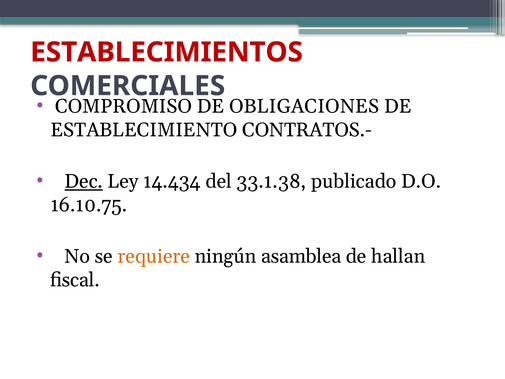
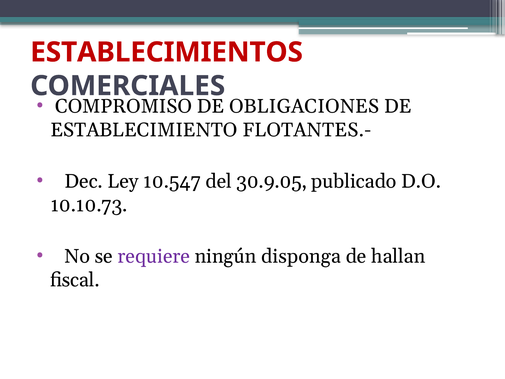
CONTRATOS.-: CONTRATOS.- -> FLOTANTES.- (307, 130)
Dec underline: present -> none (84, 181)
14.434: 14.434 -> 10.547 (172, 181)
33.1.38: 33.1.38 -> 30.9.05 (272, 181)
16.10.75: 16.10.75 -> 10.10.73 (89, 205)
requiere colour: orange -> purple (154, 256)
asamblea: asamblea -> disponga (301, 256)
